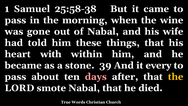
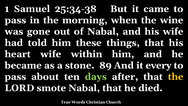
25:58-38: 25:58-38 -> 25:34-38 (76, 9)
heart with: with -> wife (51, 54)
39: 39 -> 89 (105, 65)
days colour: pink -> light green (96, 77)
